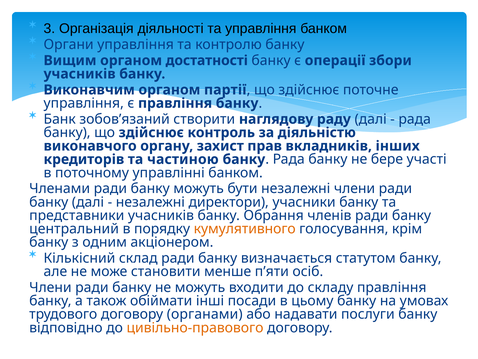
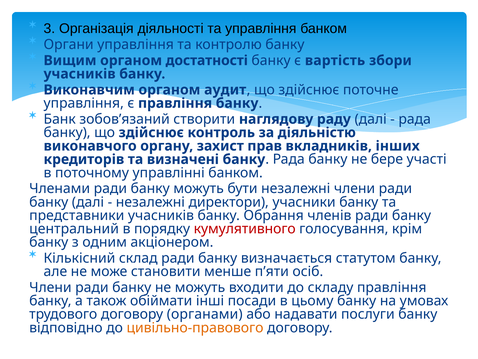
операції: операції -> вартість (335, 60)
партії: партії -> аудит (225, 90)
частиною: частиною -> визначені (183, 159)
кумулятивного colour: orange -> red (245, 229)
